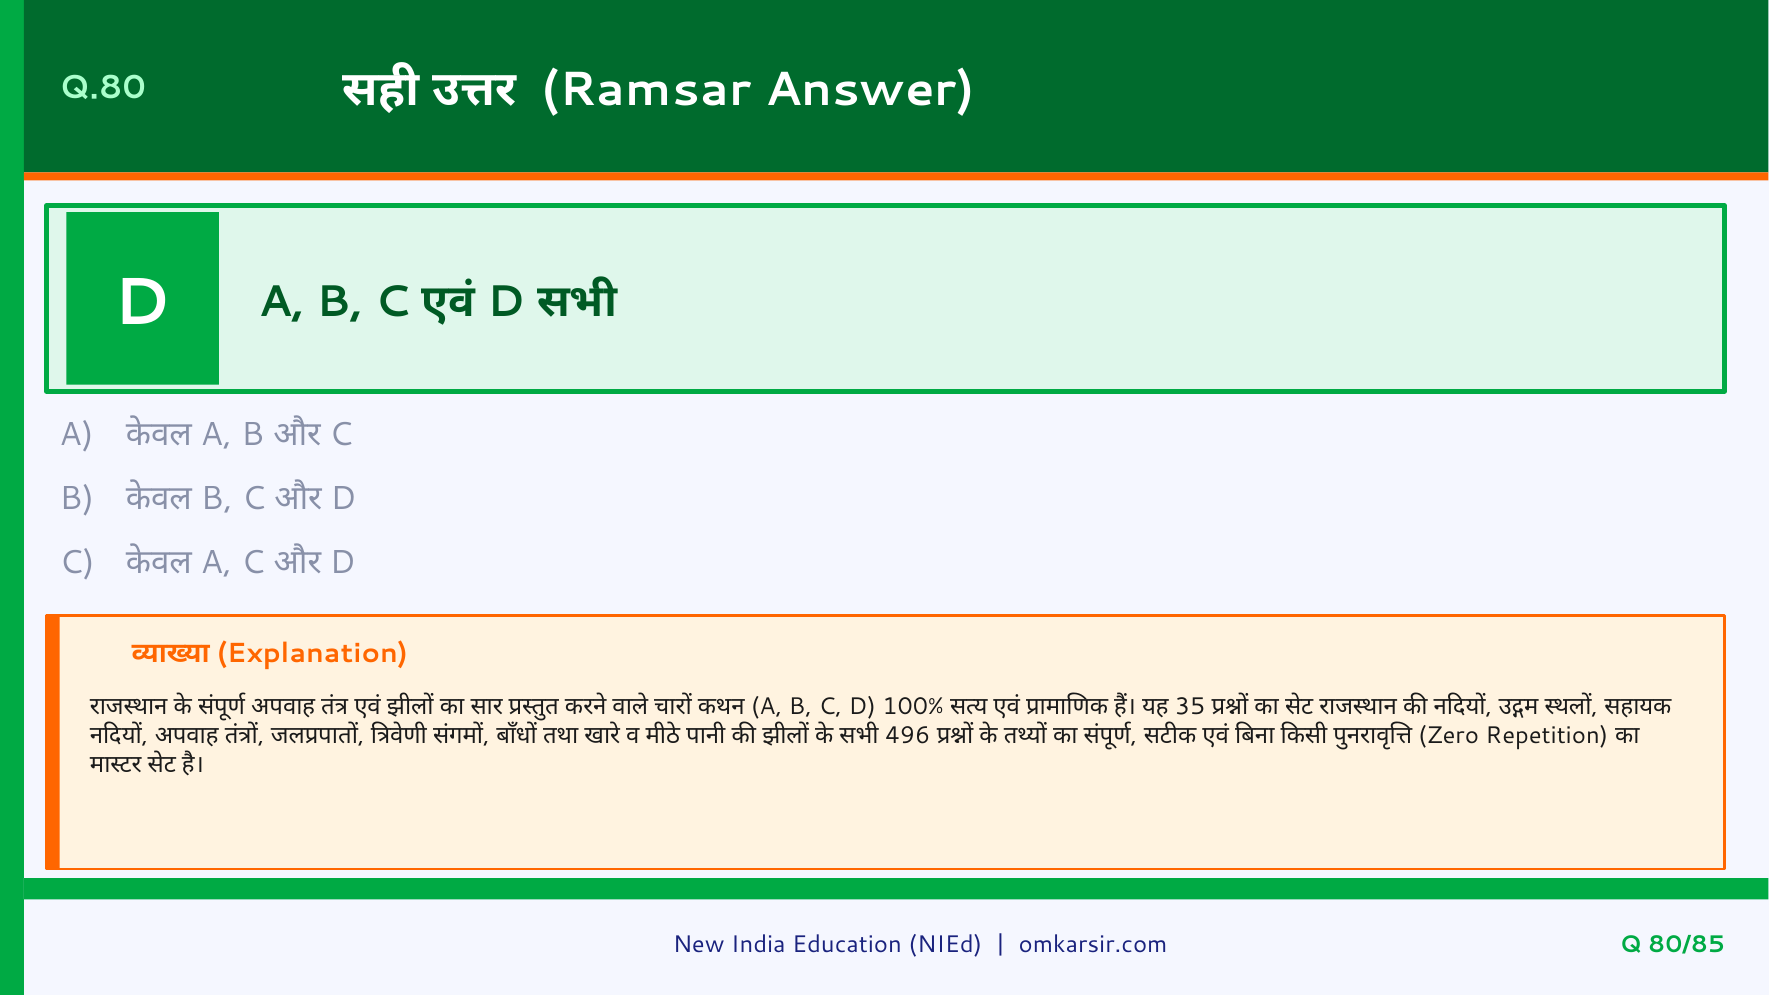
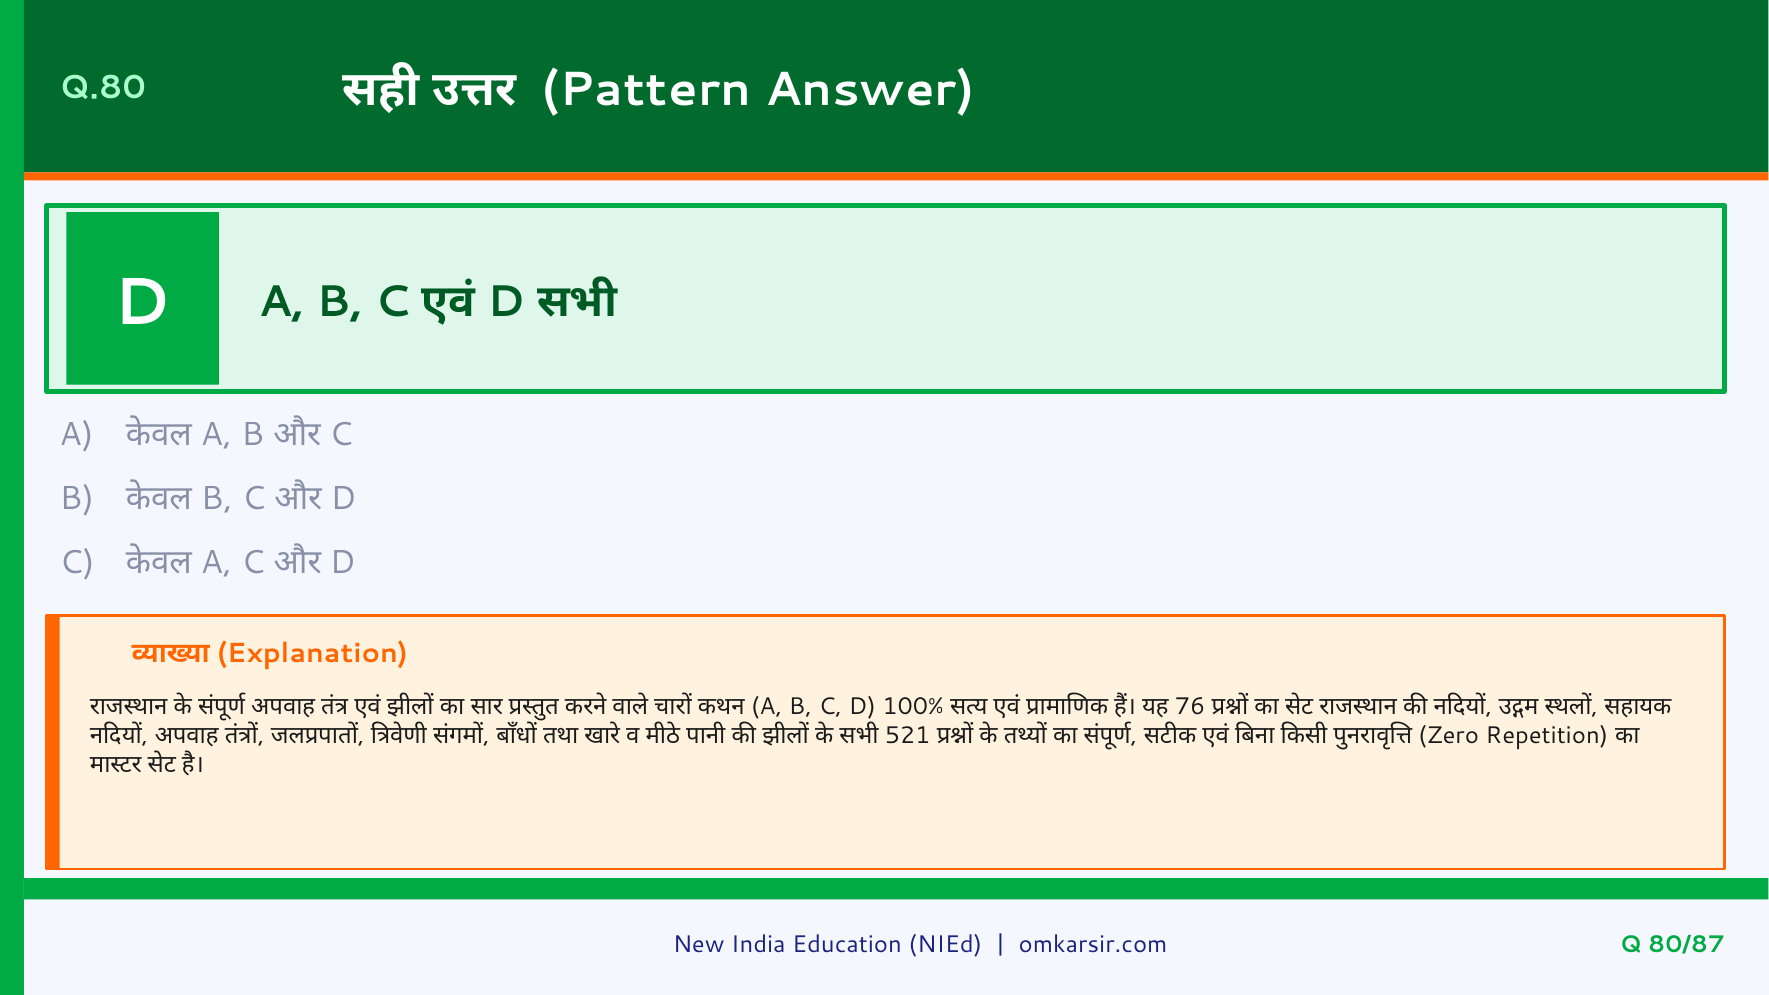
Ramsar: Ramsar -> Pattern (647, 90)
35: 35 -> 76 (1190, 707)
496: 496 -> 521 (908, 736)
80/85: 80/85 -> 80/87 (1687, 945)
